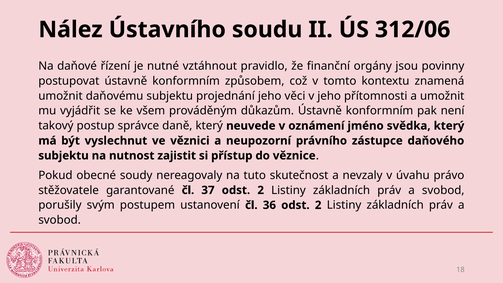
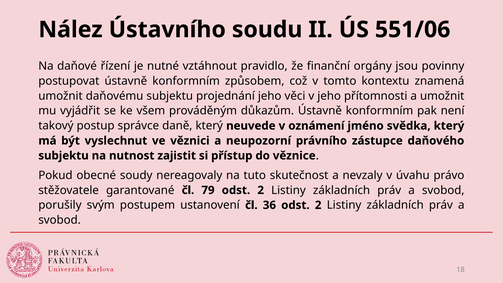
312/06: 312/06 -> 551/06 (413, 30)
37: 37 -> 79 (208, 190)
